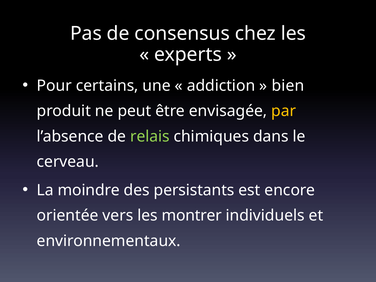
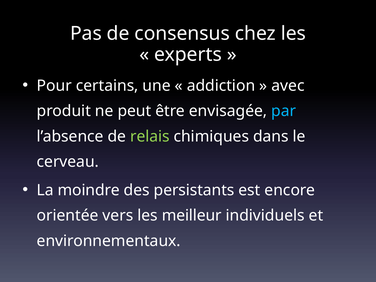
bien: bien -> avec (288, 86)
par colour: yellow -> light blue (284, 111)
montrer: montrer -> meilleur (192, 215)
